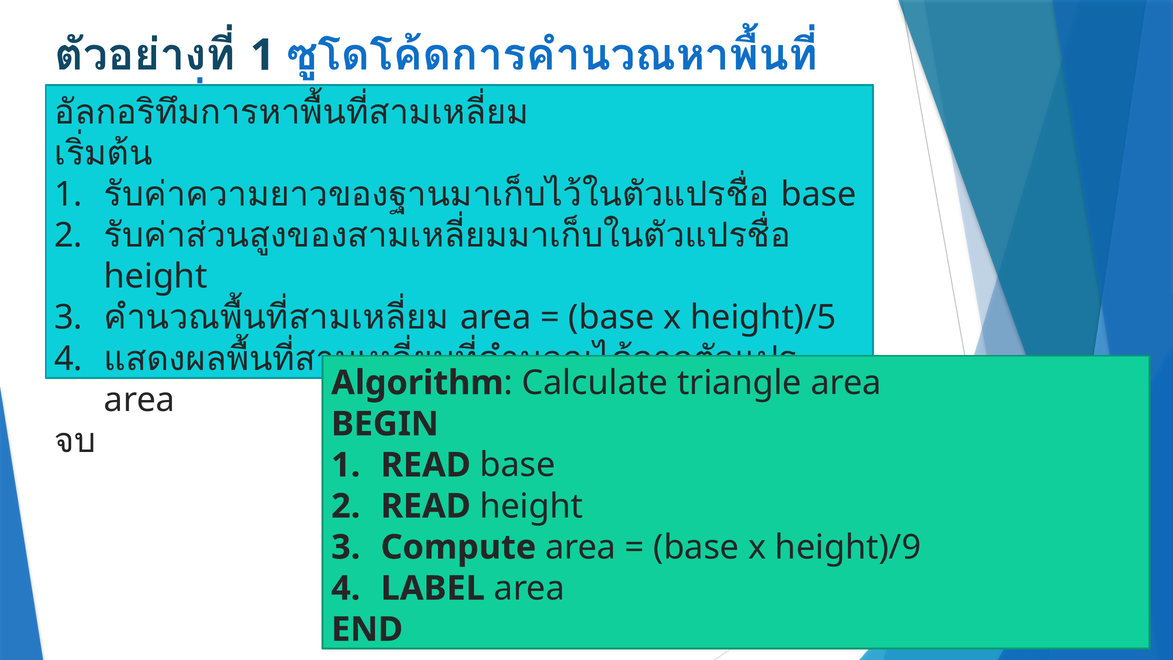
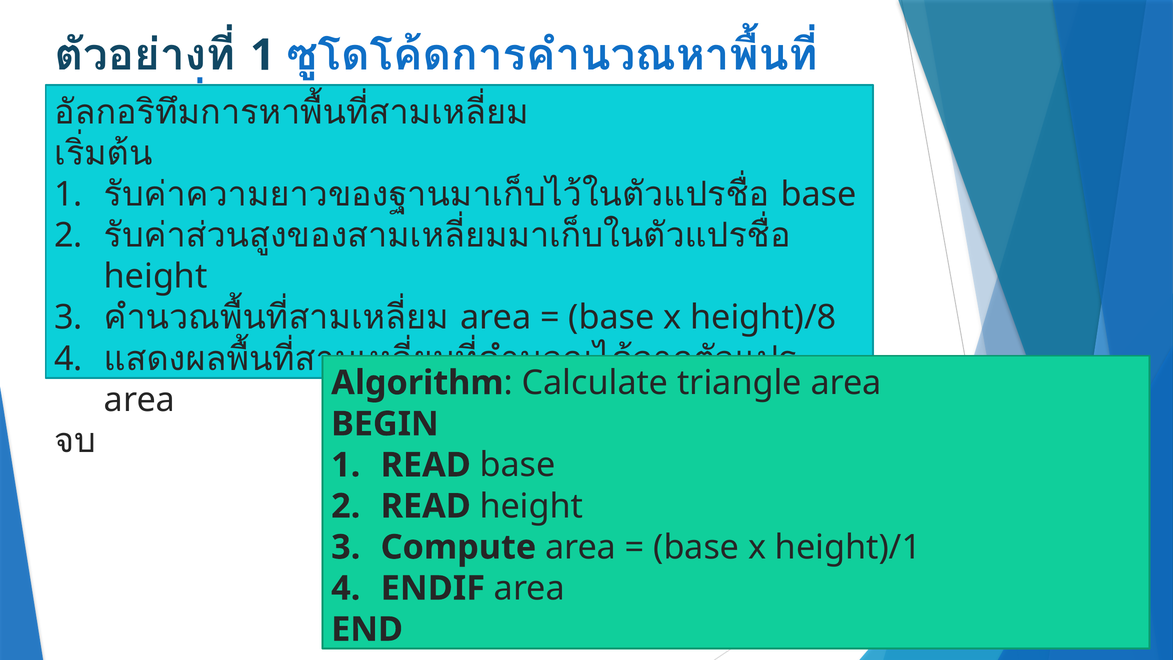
height)/5: height)/5 -> height)/8 (763, 318)
height)/9: height)/9 -> height)/1 (848, 547)
LABEL: LABEL -> ENDIF (433, 588)
